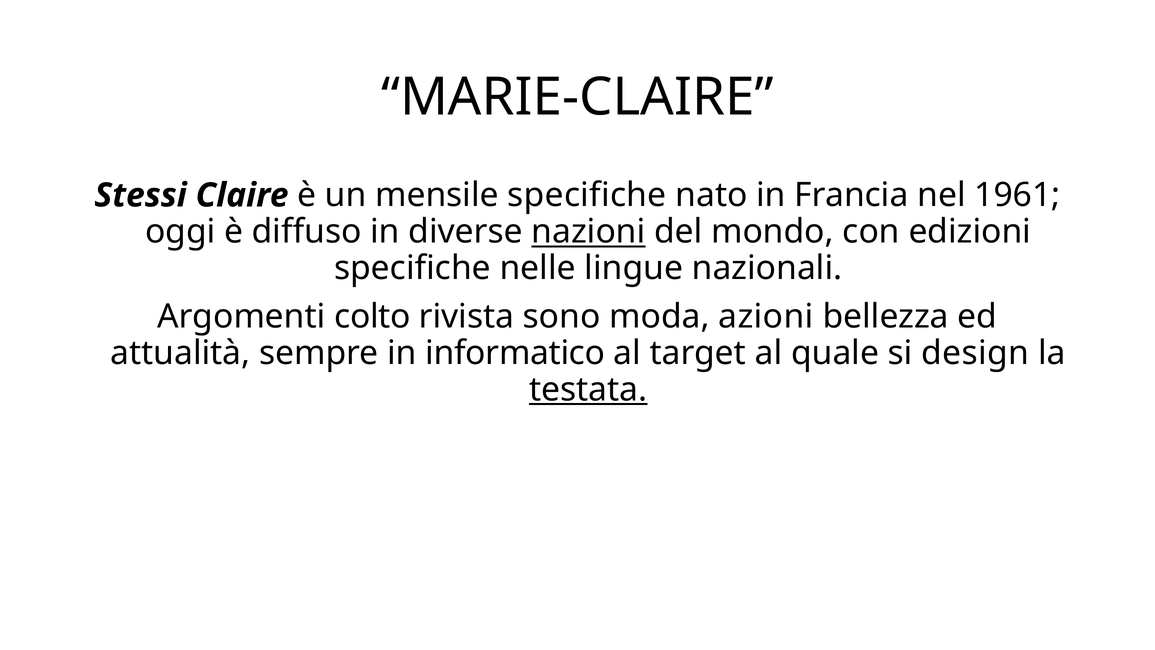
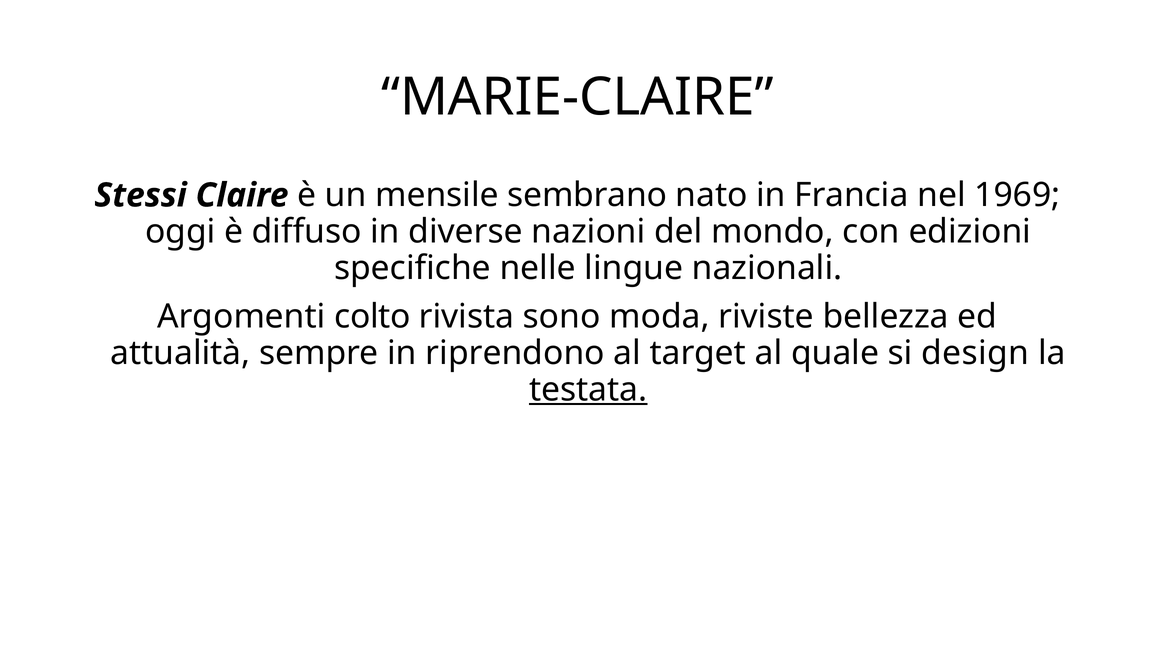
mensile specifiche: specifiche -> sembrano (587, 195)
1961: 1961 -> 1969 (1017, 195)
nazioni underline: present -> none (588, 232)
azioni: azioni -> riviste (766, 316)
informatico: informatico -> riprendono (515, 353)
